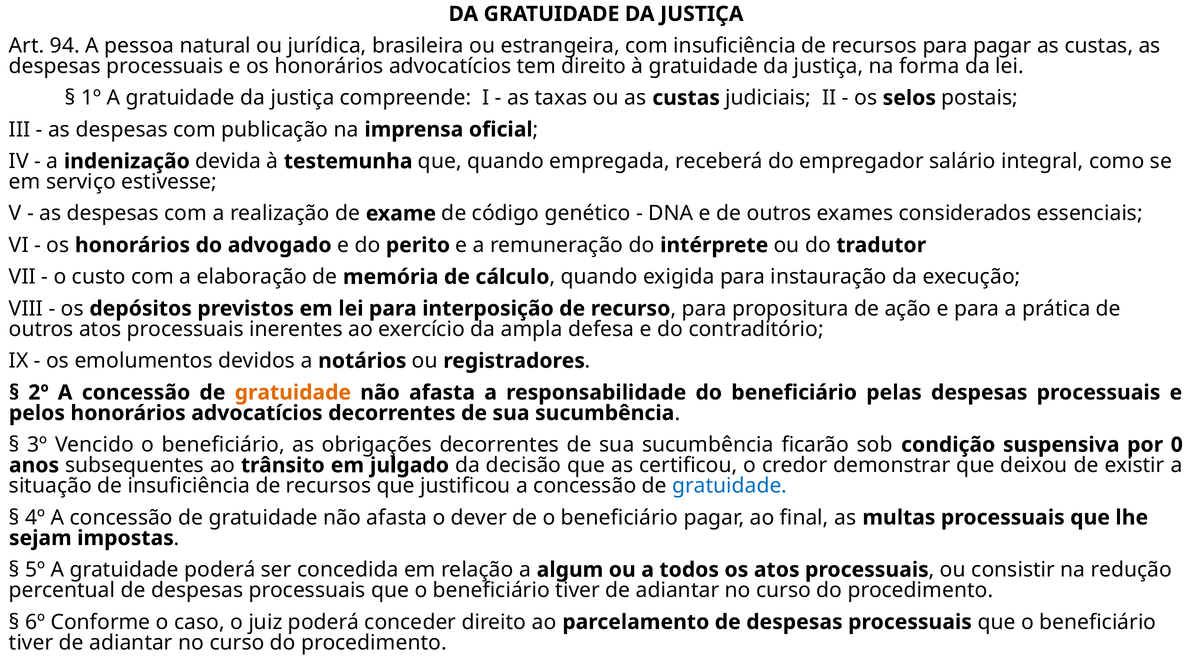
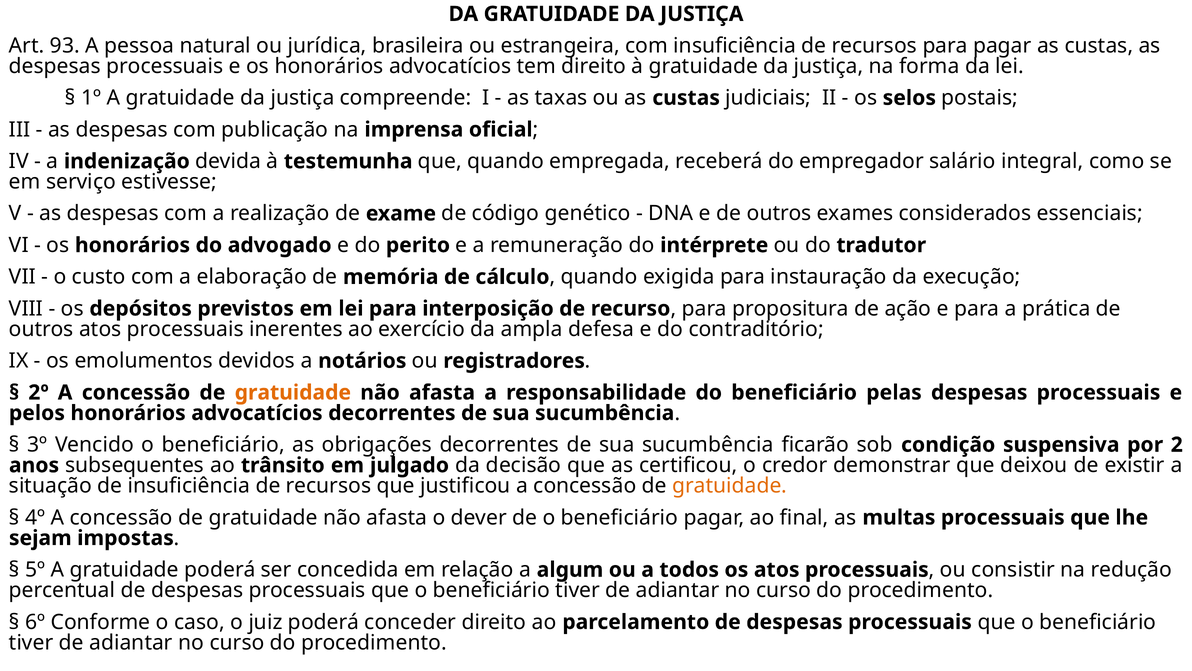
94: 94 -> 93 (65, 46)
0: 0 -> 2 (1177, 444)
gratuidade colour: blue -> orange (730, 486)
